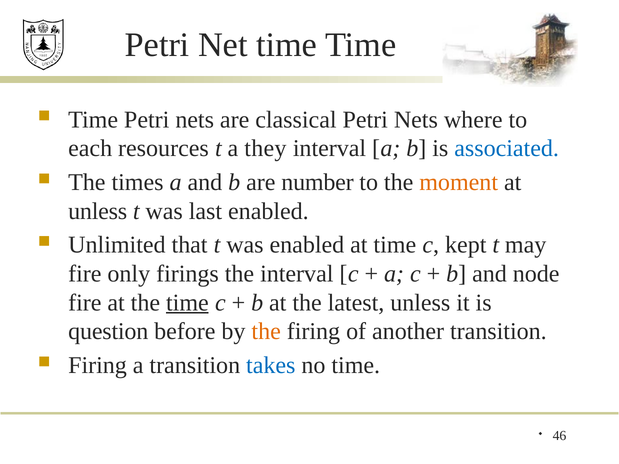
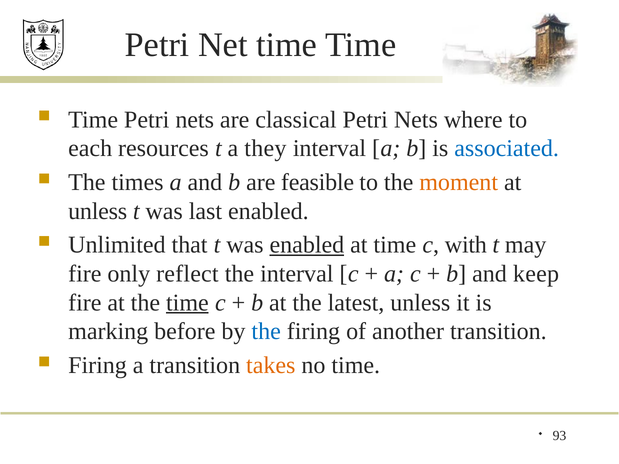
number: number -> feasible (318, 182)
enabled underline: none -> present (307, 245)
kept: kept -> with (466, 245)
firings: firings -> reflect (187, 274)
node: node -> keep (536, 274)
question: question -> marking (108, 332)
the colour: orange -> blue (266, 332)
takes colour: blue -> orange (271, 365)
46: 46 -> 93 (560, 436)
